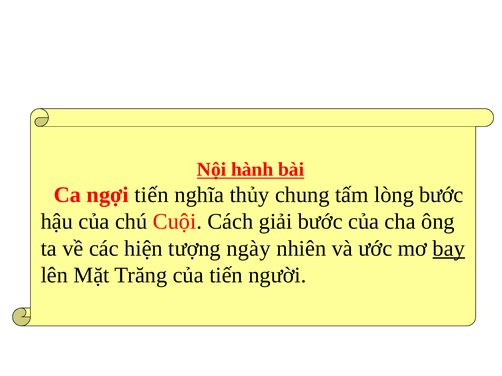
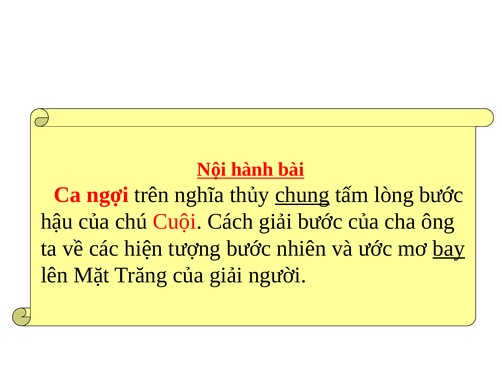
ngợi tiến: tiến -> trên (152, 195)
chung underline: none -> present (302, 195)
tượng ngày: ngày -> bước (249, 249)
của tiến: tiến -> giải (226, 275)
